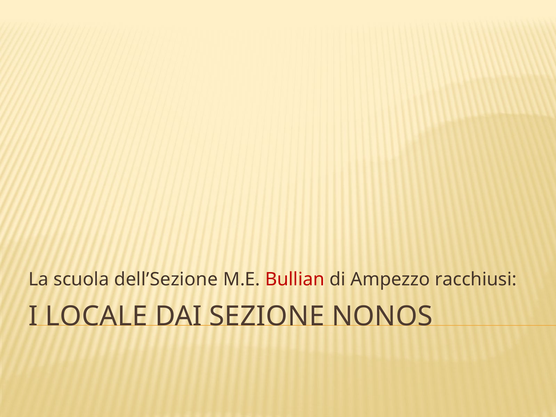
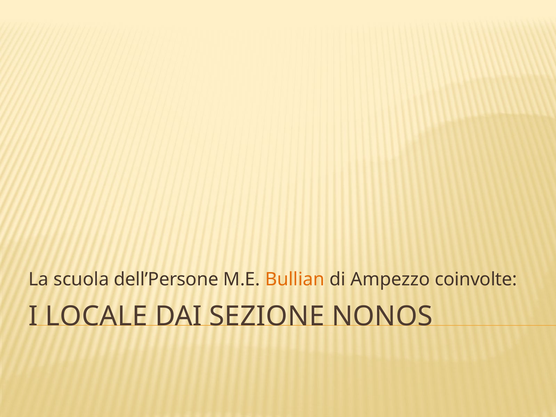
dell’Sezione: dell’Sezione -> dell’Persone (166, 279)
Bullian colour: red -> orange (295, 279)
racchiusi: racchiusi -> coinvolte (476, 279)
